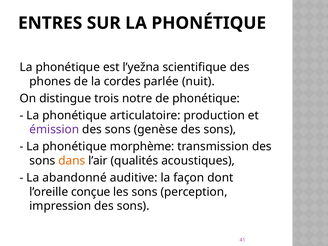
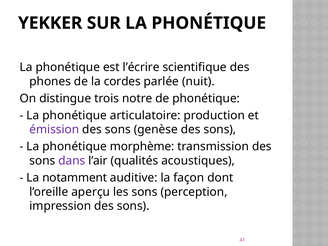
ENTRES: ENTRES -> YEKKER (50, 23)
l’yežna: l’yežna -> l’écrire (141, 67)
dans colour: orange -> purple (72, 161)
abandonné: abandonné -> notamment (75, 178)
conçue: conçue -> aperçu (91, 192)
